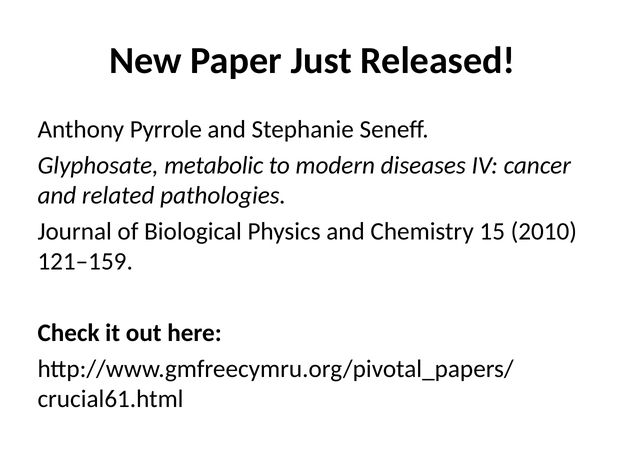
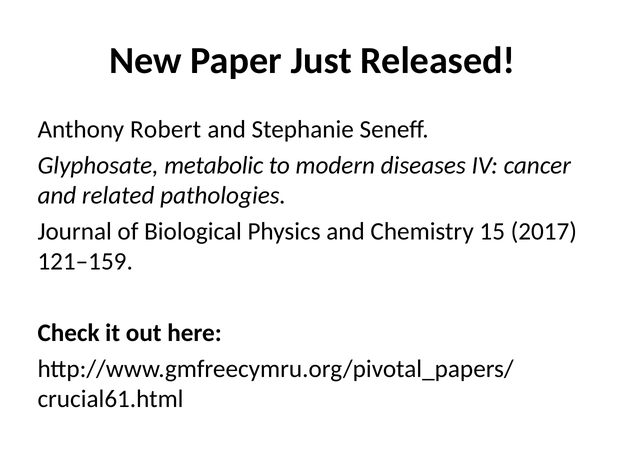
Pyrrole: Pyrrole -> Robert (166, 129)
2010: 2010 -> 2017 (544, 231)
